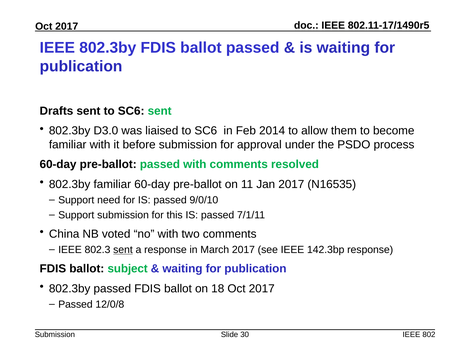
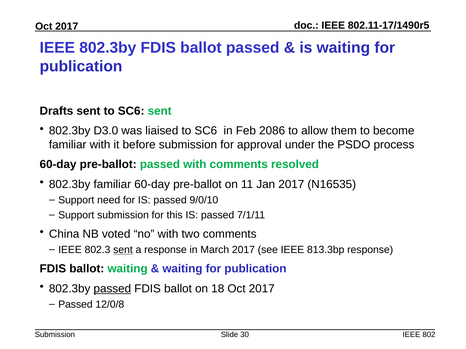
2014: 2014 -> 2086 (272, 131)
142.3bp: 142.3bp -> 813.3bp (326, 250)
ballot subject: subject -> waiting (128, 269)
passed underline: none -> present (112, 289)
